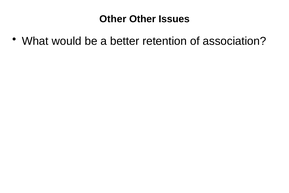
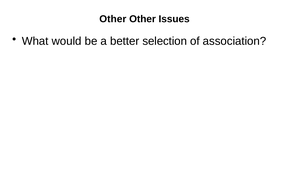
retention: retention -> selection (165, 41)
